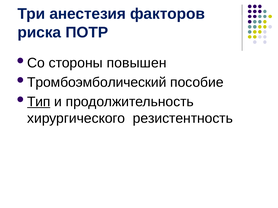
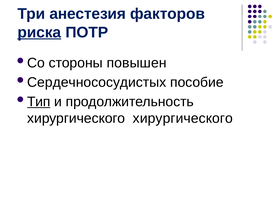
риска underline: none -> present (39, 32)
Тромбоэмболический: Тромбоэмболический -> Сердечнососудистых (97, 82)
хирургического резистентность: резистентность -> хирургического (183, 119)
